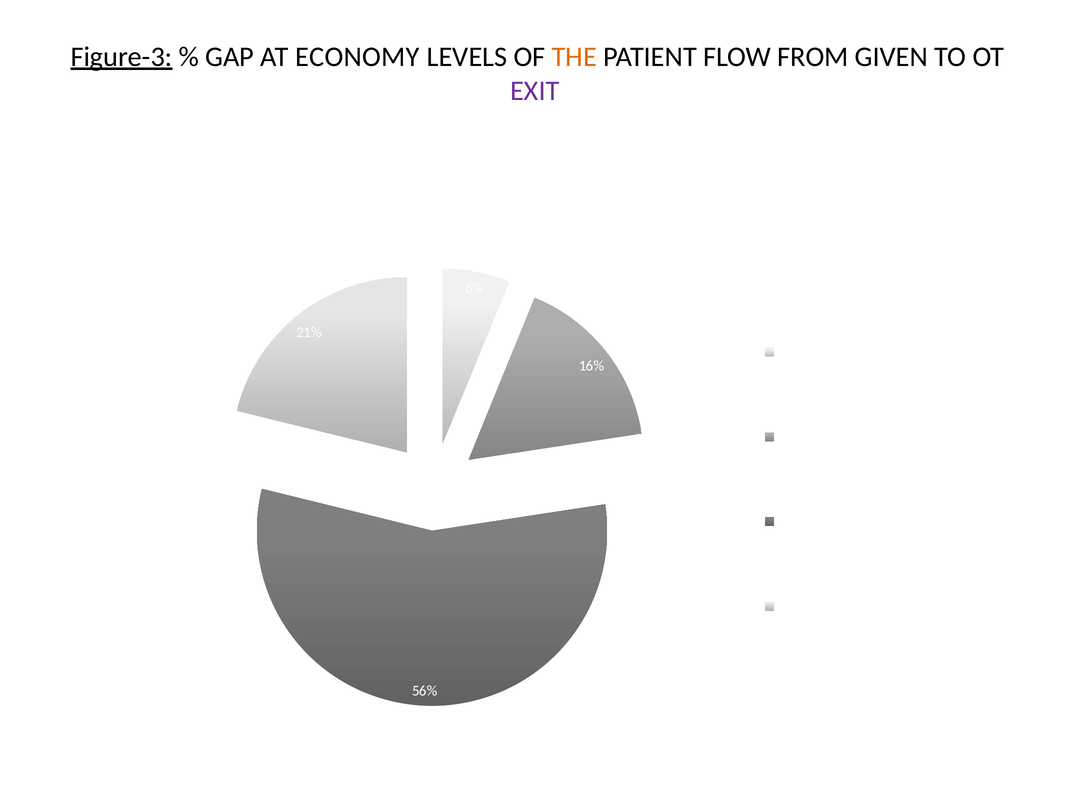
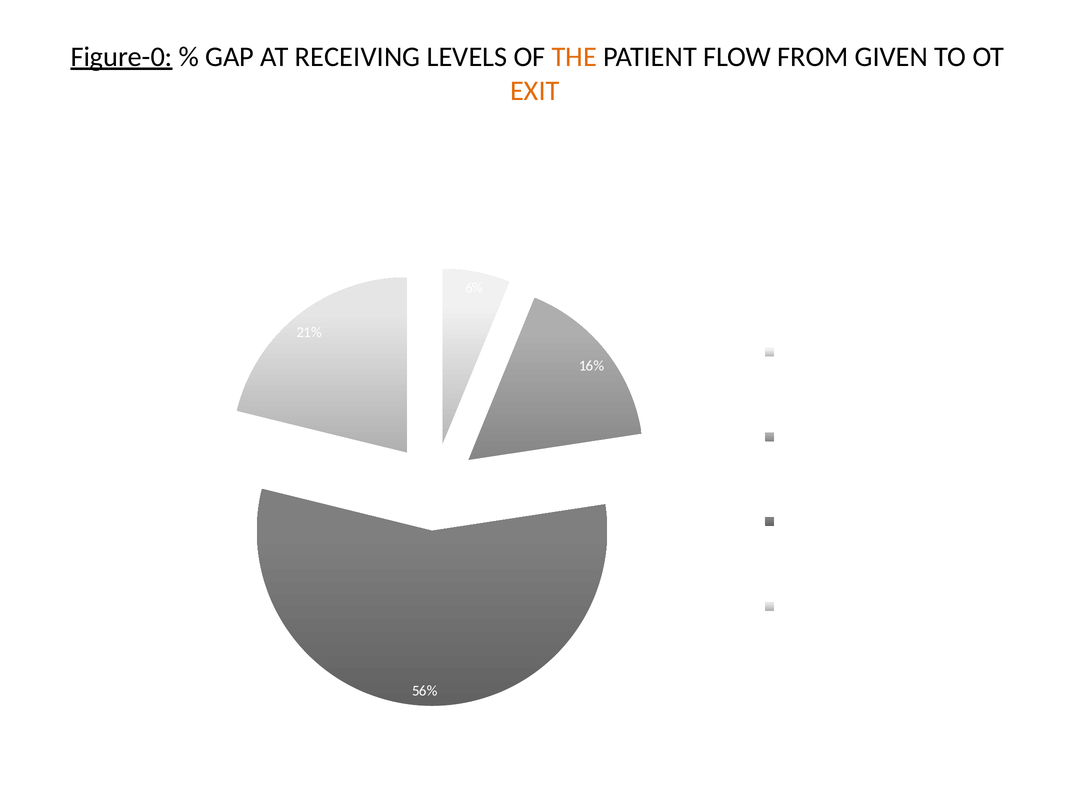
Figure-3: Figure-3 -> Figure-0 (121, 57)
ECONOMY: ECONOMY -> RECEIVING (357, 57)
EXIT colour: purple -> orange (535, 91)
